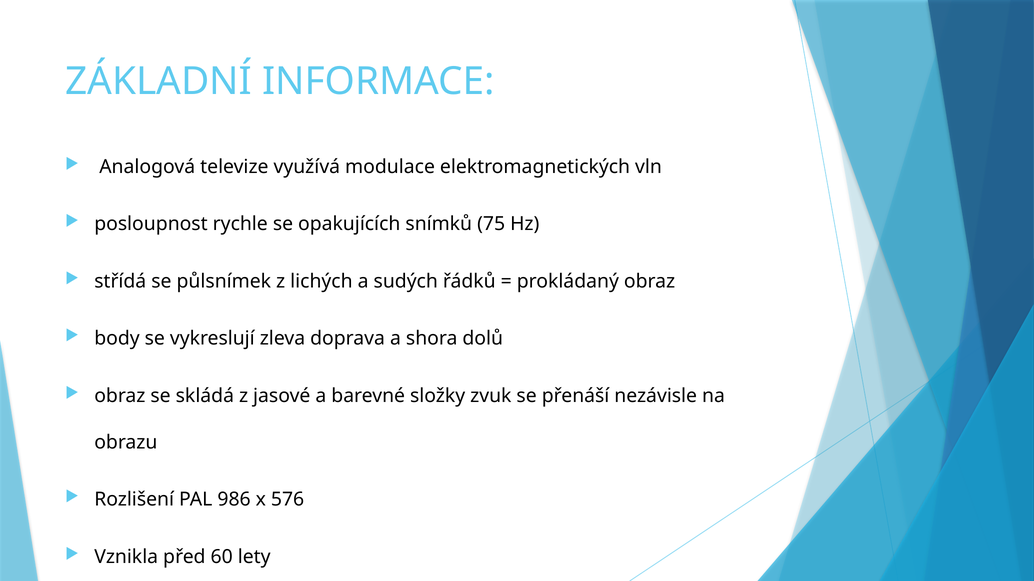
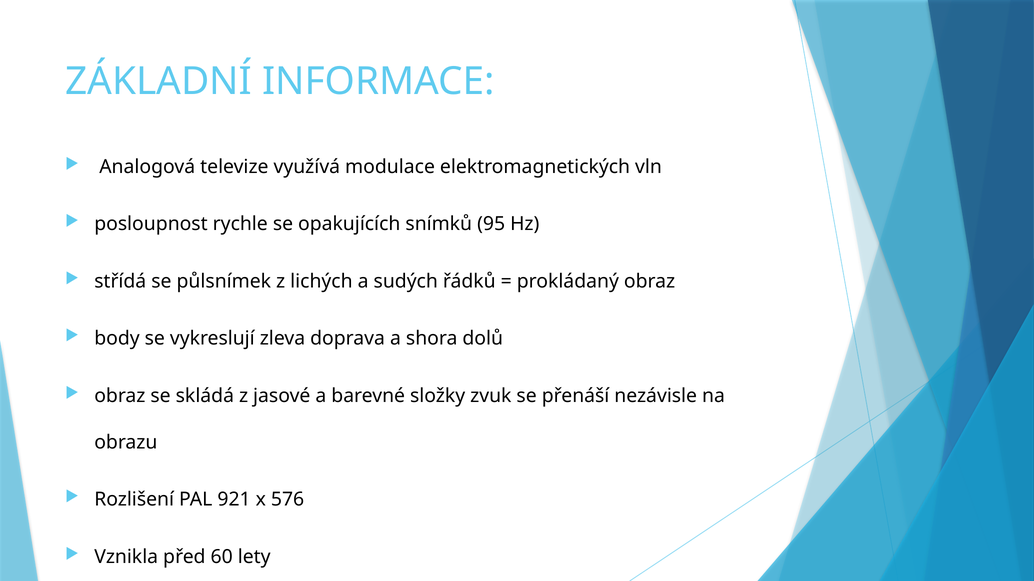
75: 75 -> 95 (491, 224)
986: 986 -> 921 (234, 500)
